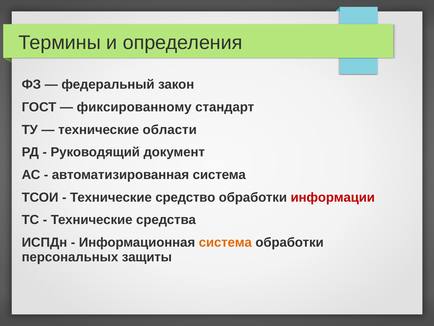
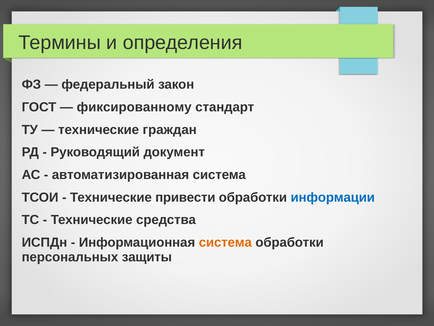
области: области -> граждан (170, 129)
средство: средство -> привести (185, 197)
информации colour: red -> blue (333, 197)
